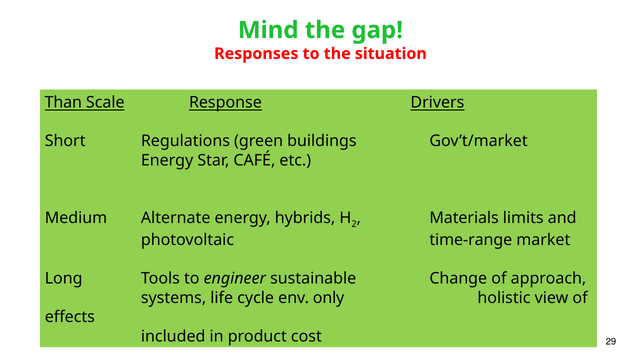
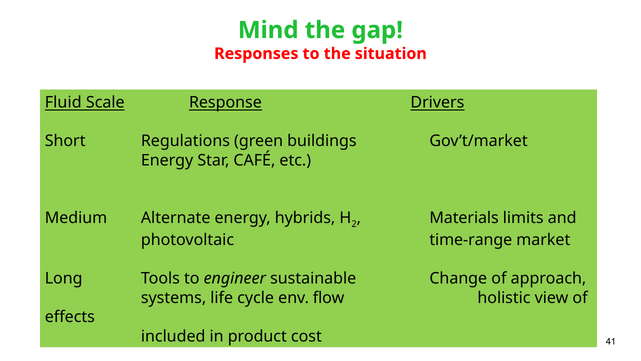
Than: Than -> Fluid (63, 102)
only: only -> flow (329, 297)
29: 29 -> 41 (611, 341)
